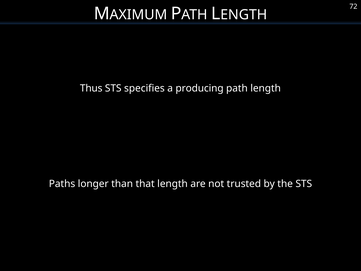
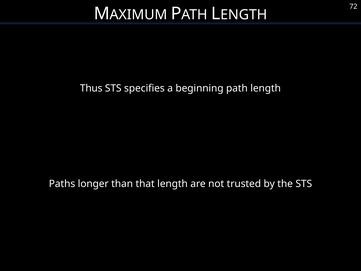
producing: producing -> beginning (200, 88)
